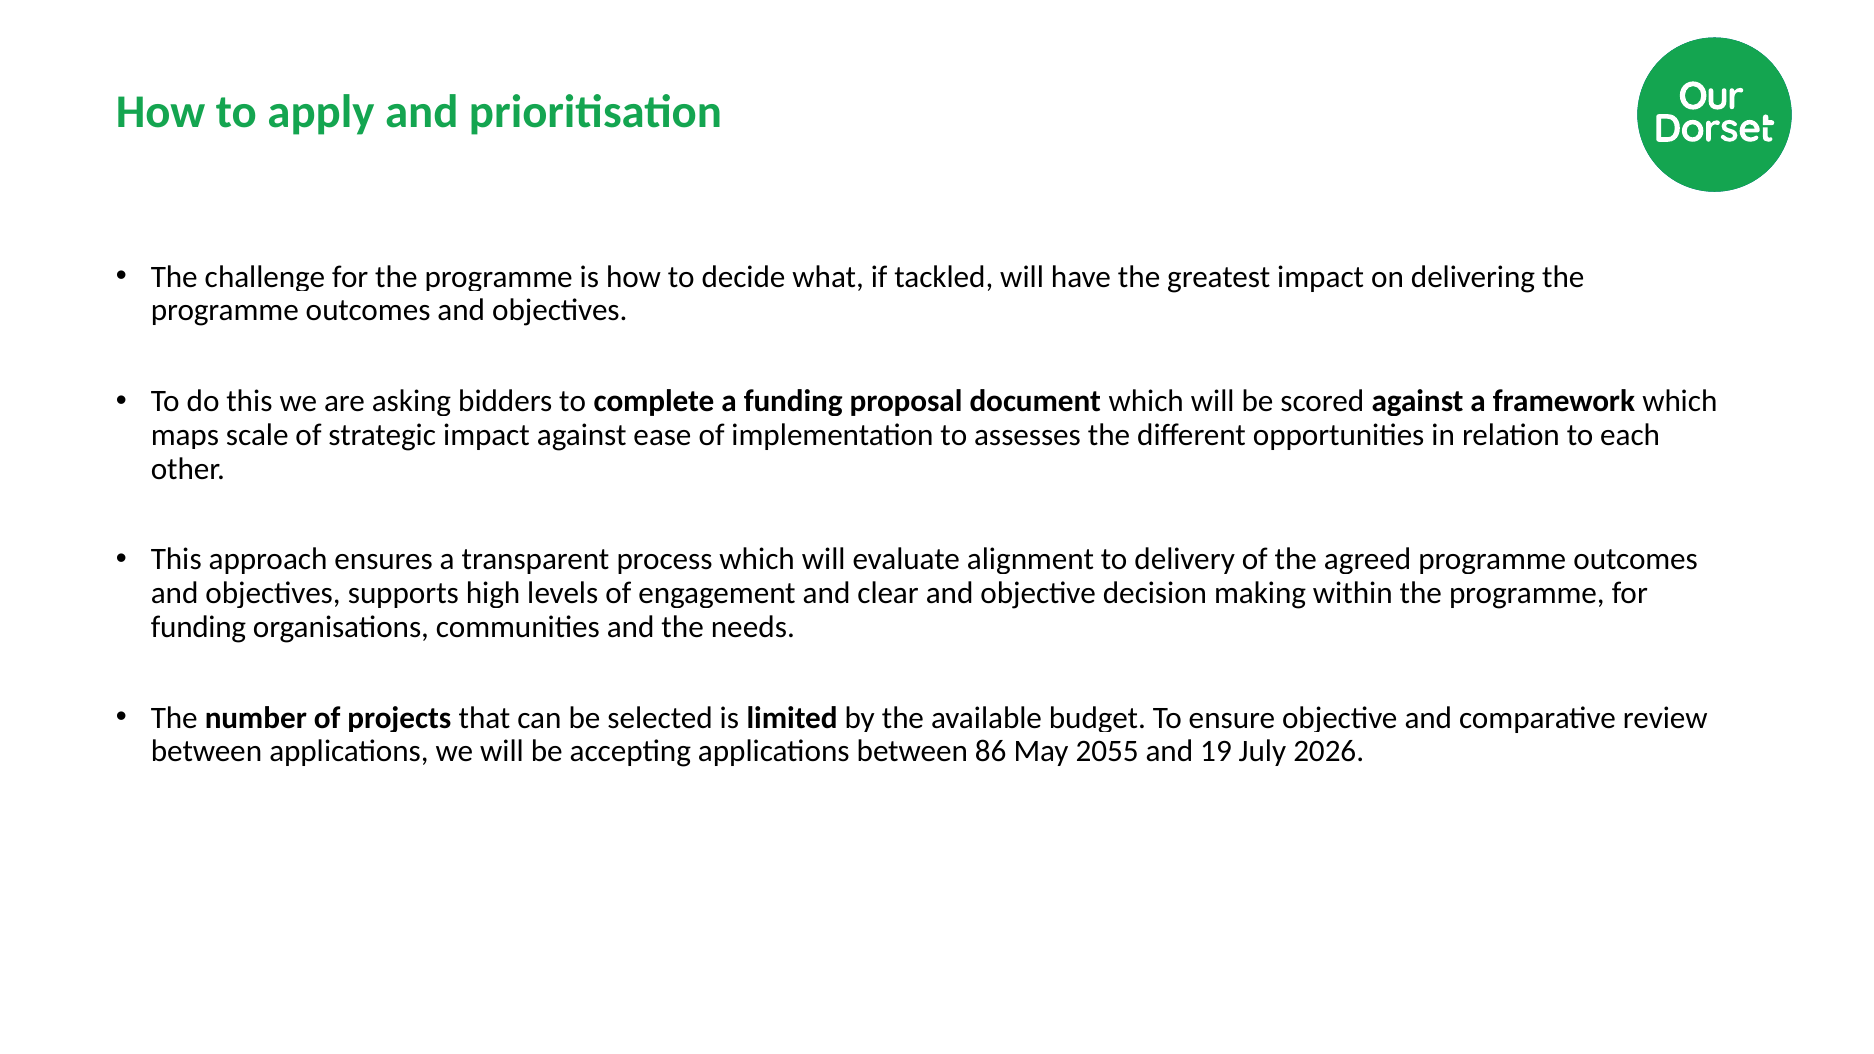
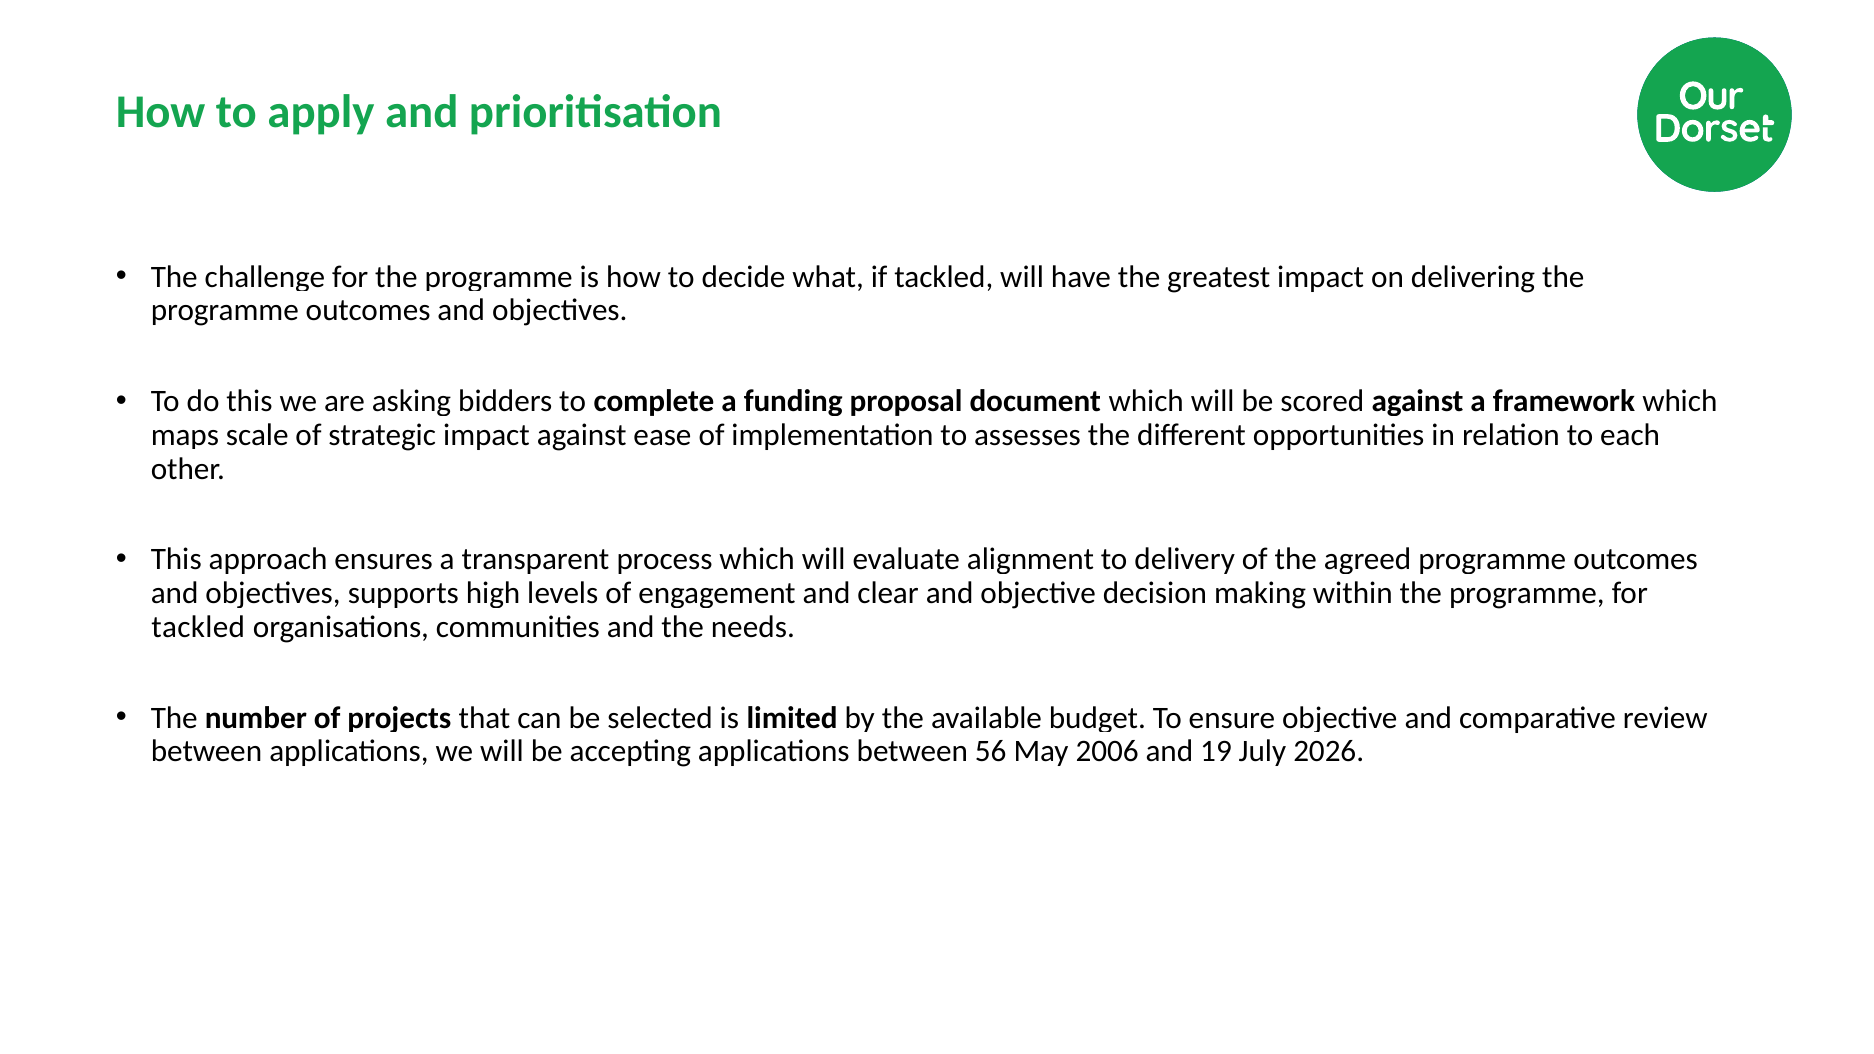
funding: funding -> tackled (198, 627)
86: 86 -> 56 (991, 752)
2055: 2055 -> 2006 (1107, 752)
